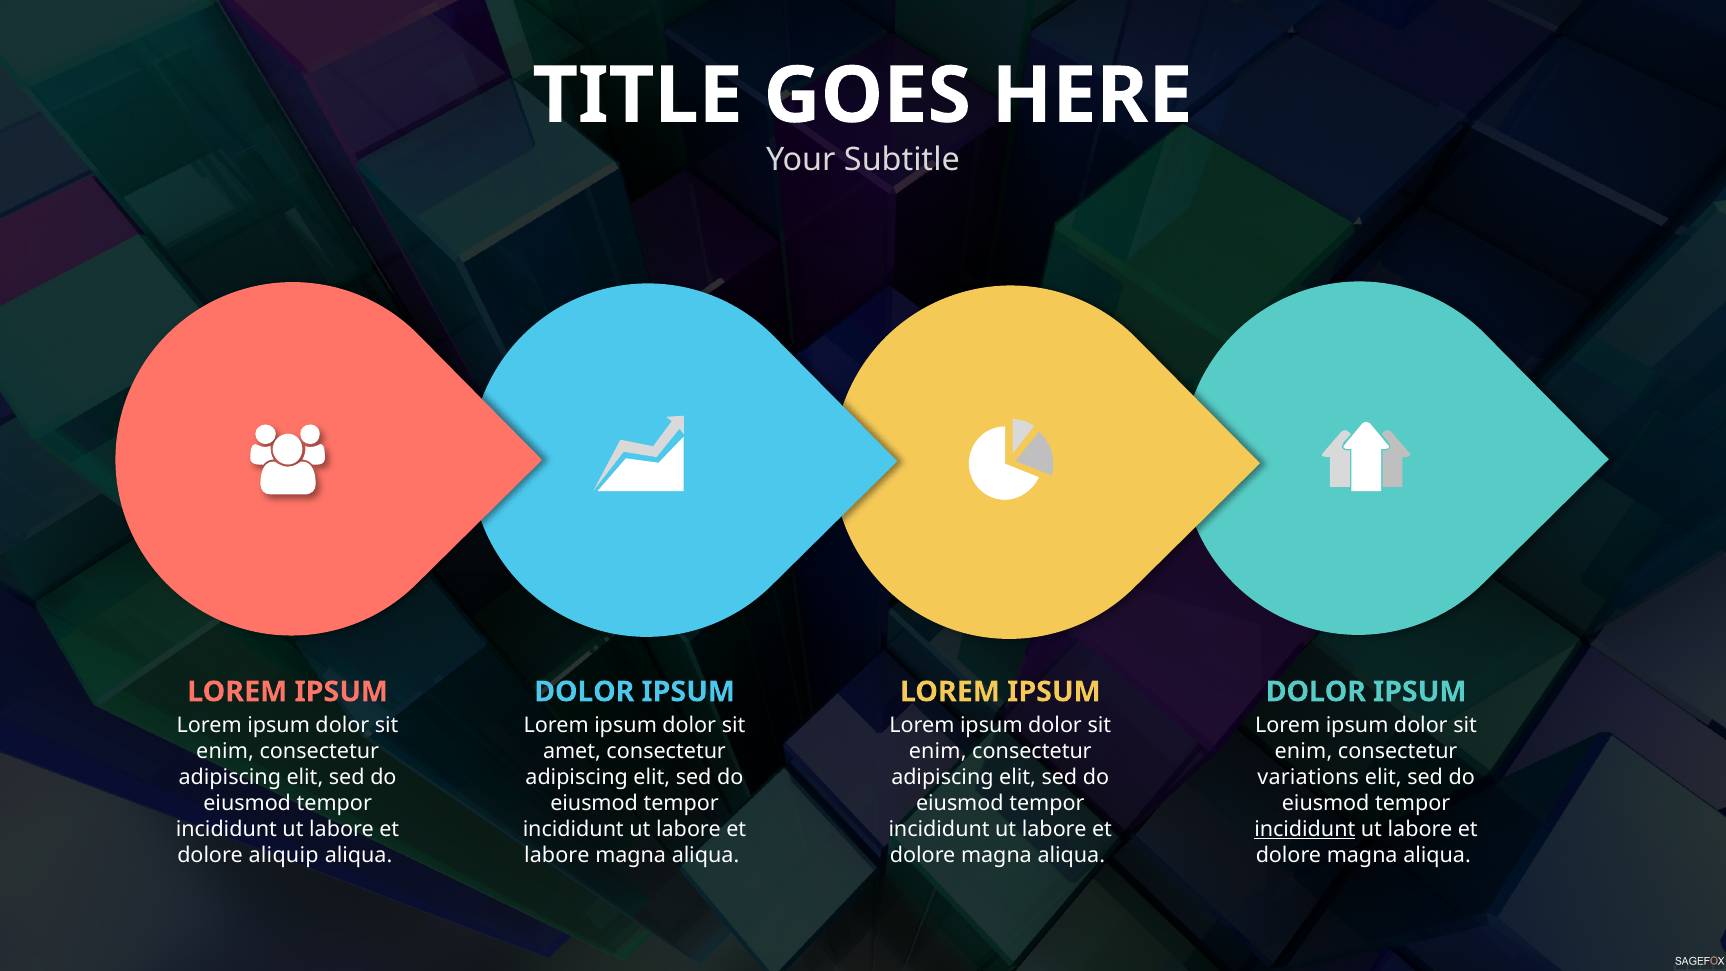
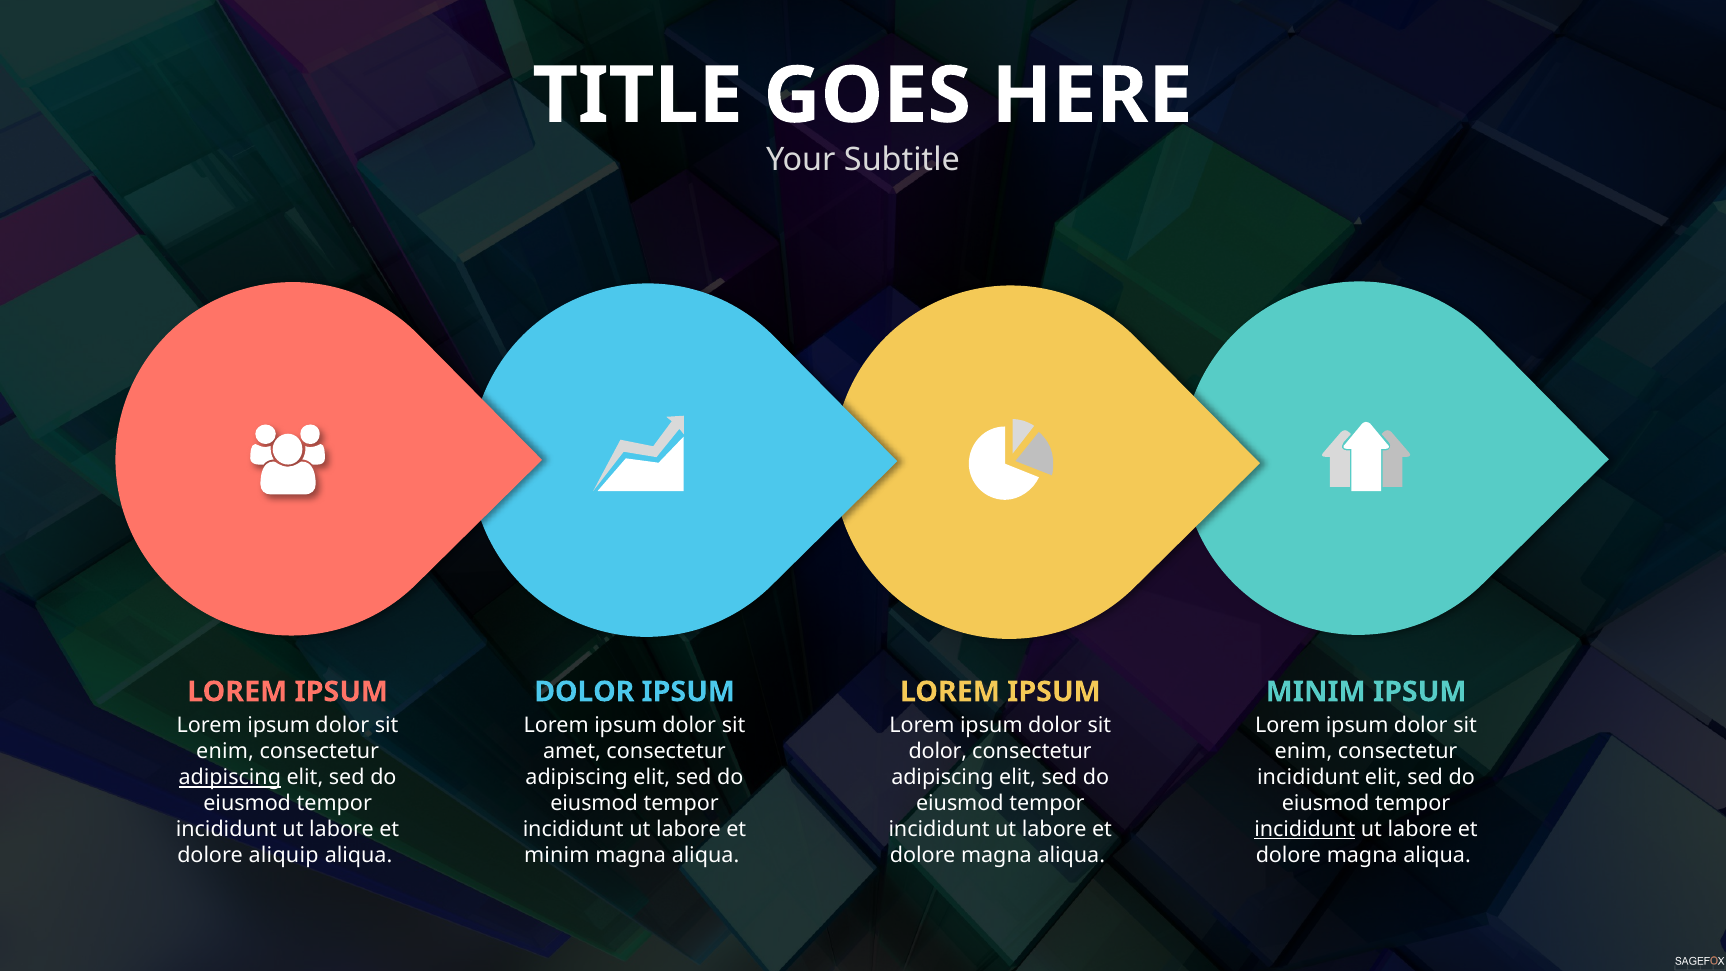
DOLOR: DOLOR -> MINIM (1316, 692)
enim: enim -> dolor (938, 752)
adipiscing underline: none -> present (230, 777)
variations: variations -> incididunt (1308, 777)
labore: labore -> minim (557, 855)
